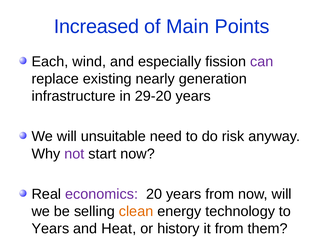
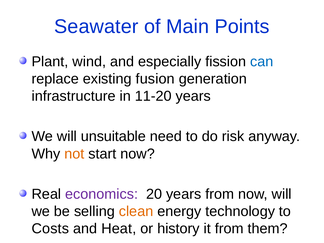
Increased: Increased -> Seawater (96, 27)
Each: Each -> Plant (50, 62)
can colour: purple -> blue (262, 62)
nearly: nearly -> fusion (155, 79)
29-20: 29-20 -> 11-20 (153, 96)
not colour: purple -> orange (74, 154)
Years: Years -> Costs (50, 229)
